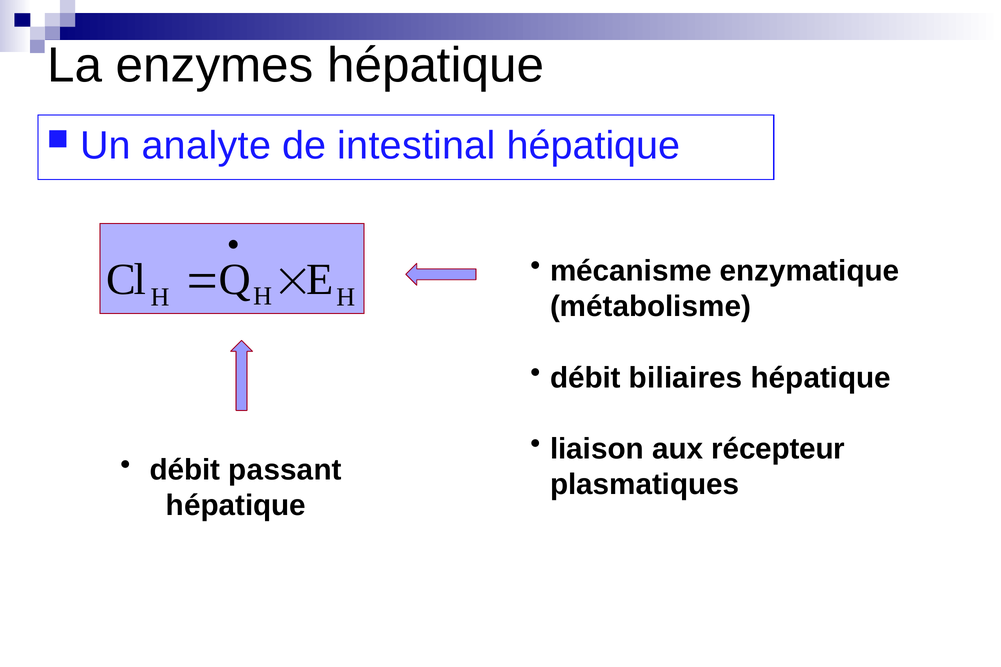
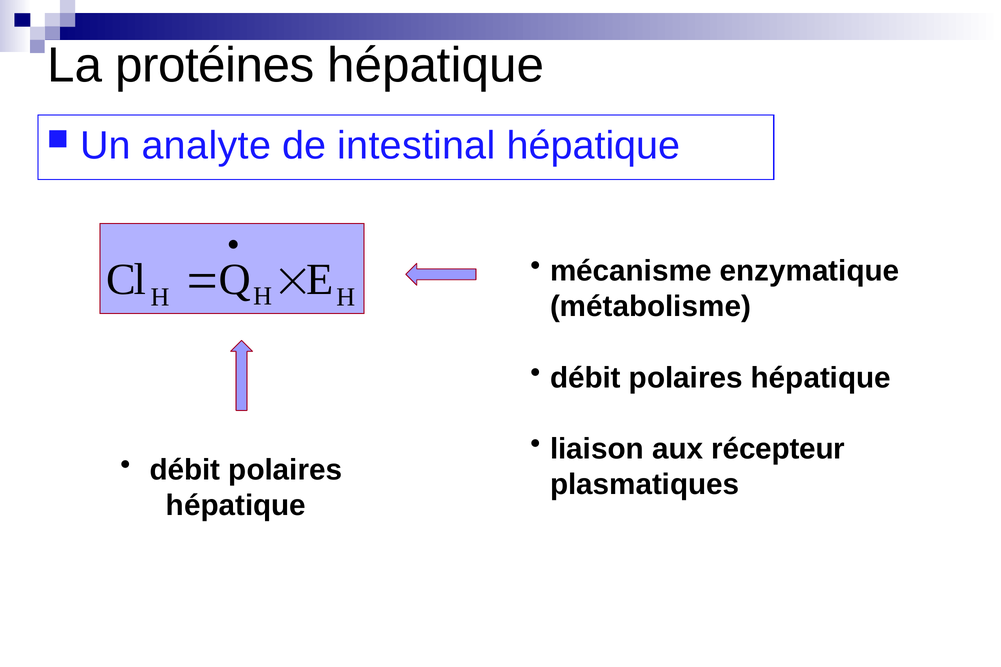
enzymes: enzymes -> protéines (215, 66)
biliaires: biliaires -> polaires (686, 378)
passant: passant -> polaires (285, 470)
